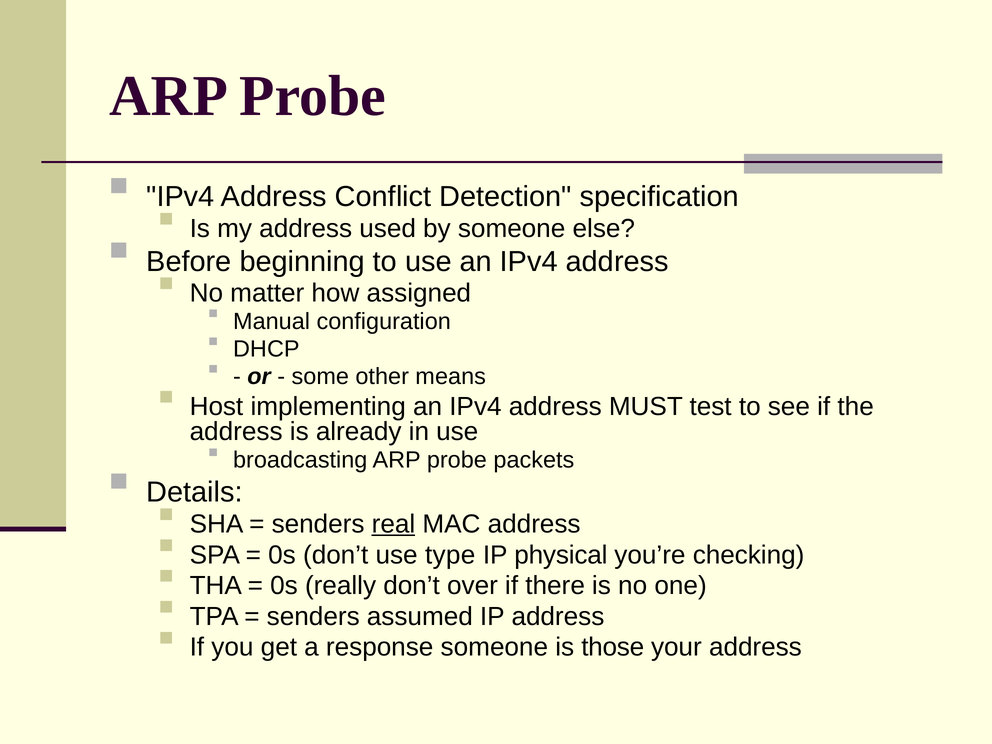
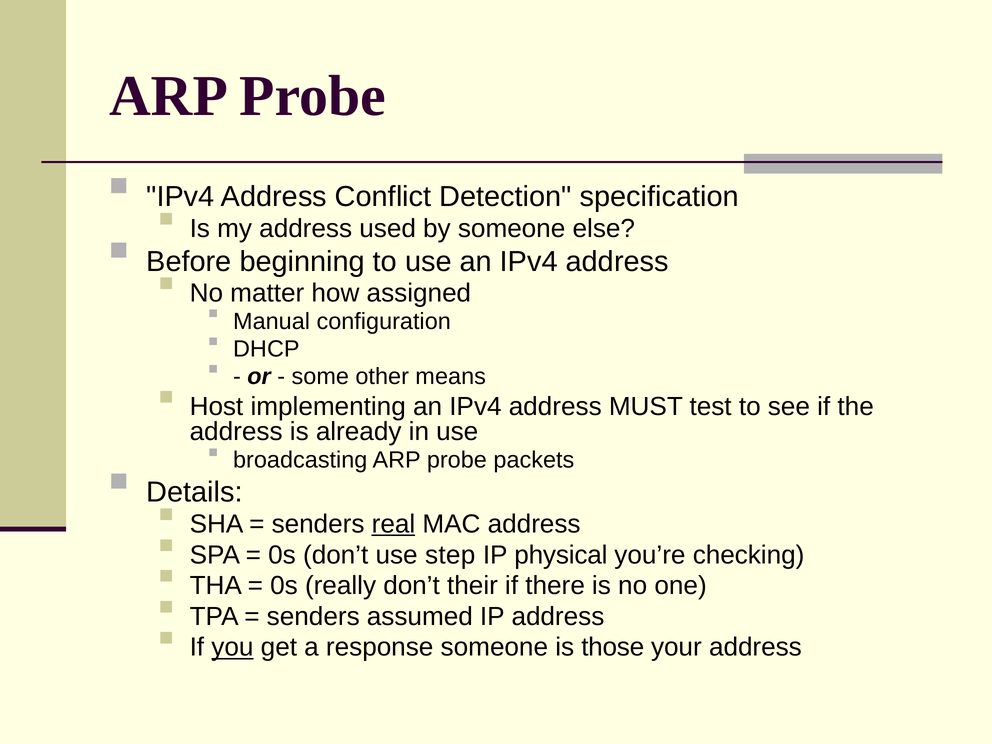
type: type -> step (450, 555)
over: over -> their (472, 586)
you underline: none -> present (232, 647)
